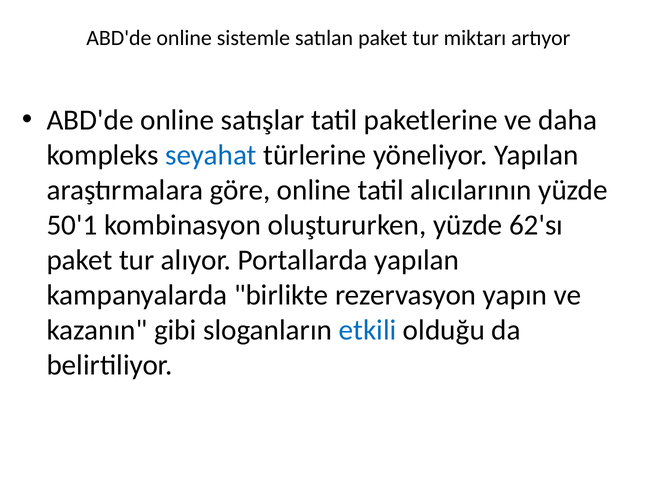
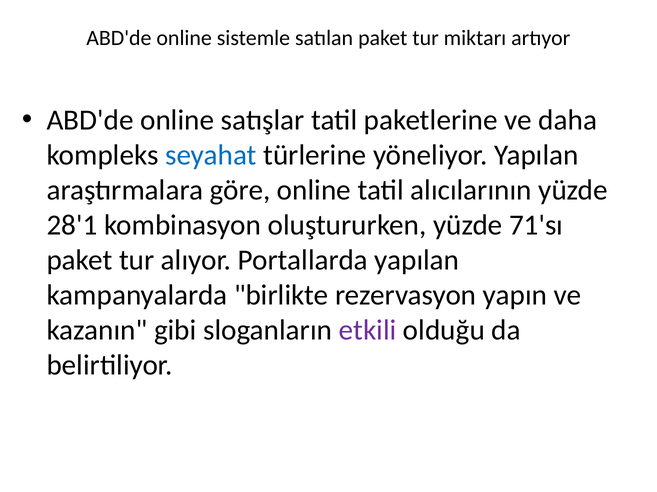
50'1: 50'1 -> 28'1 (72, 226)
62'sı: 62'sı -> 71'sı (536, 226)
etkili colour: blue -> purple (368, 331)
